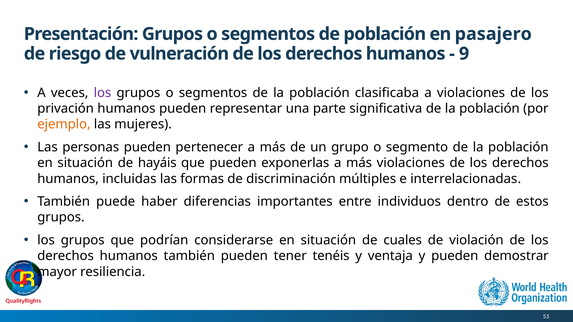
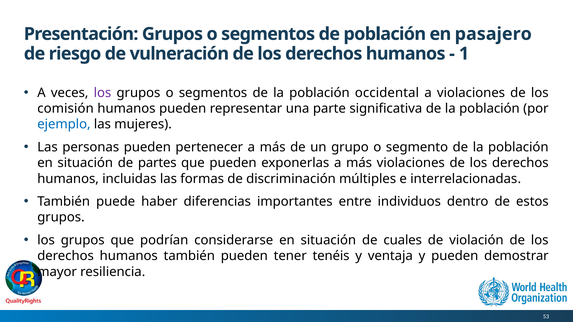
9: 9 -> 1 (464, 54)
clasificaba: clasificaba -> occidental (387, 93)
privación: privación -> comisión (65, 109)
ejemplo colour: orange -> blue (64, 124)
hayáis: hayáis -> partes (157, 163)
